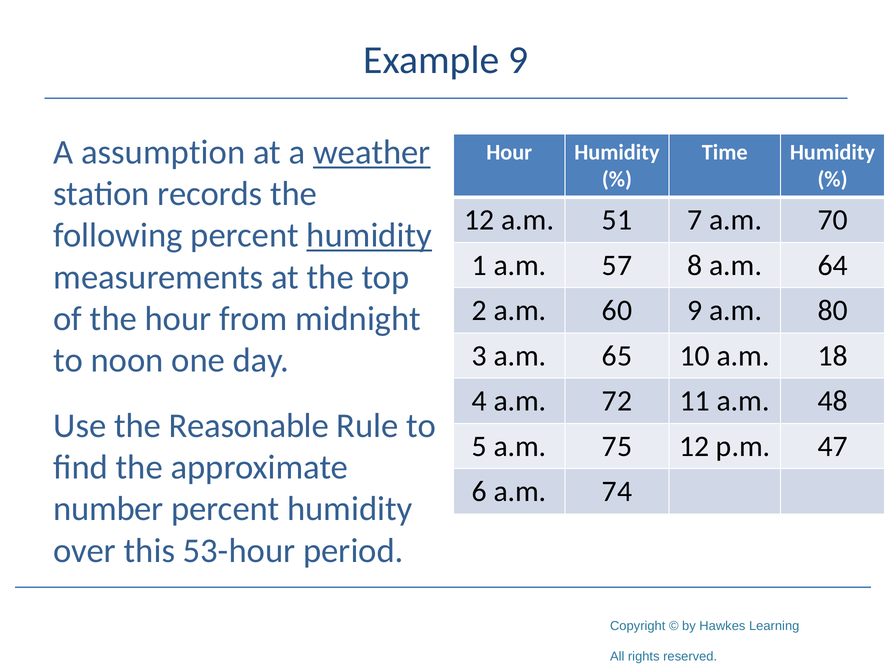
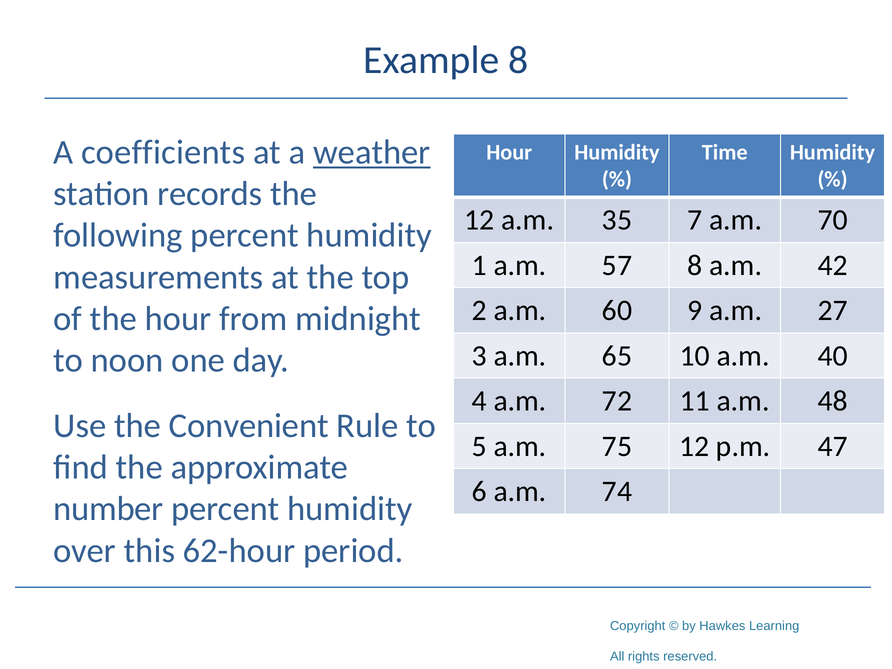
Example 9: 9 -> 8 (518, 60)
assumption: assumption -> coefficients (163, 152)
51: 51 -> 35 (617, 220)
humidity underline: present -> none (369, 236)
64: 64 -> 42 (833, 265)
80: 80 -> 27 (833, 311)
18: 18 -> 40 (833, 356)
Reasonable: Reasonable -> Convenient (249, 426)
53-hour: 53-hour -> 62-hour (239, 551)
